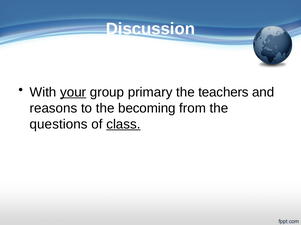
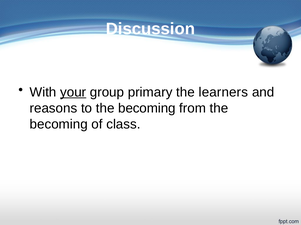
teachers: teachers -> learners (223, 93)
questions: questions -> becoming (59, 125)
class underline: present -> none (123, 125)
